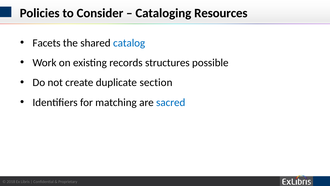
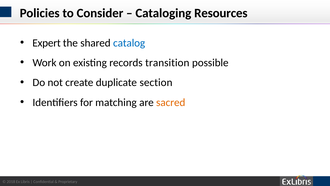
Facets: Facets -> Expert (47, 43)
structures: structures -> transition (167, 63)
sacred colour: blue -> orange (171, 102)
